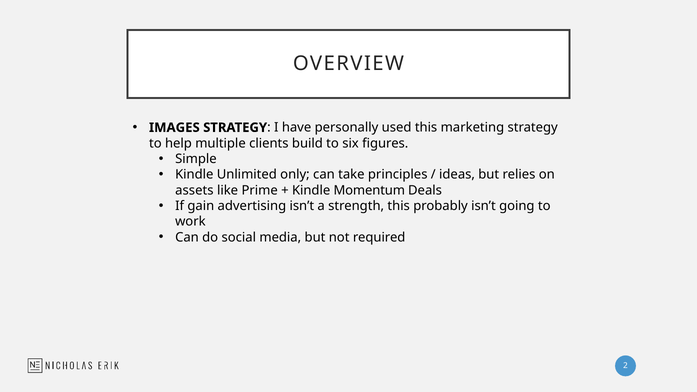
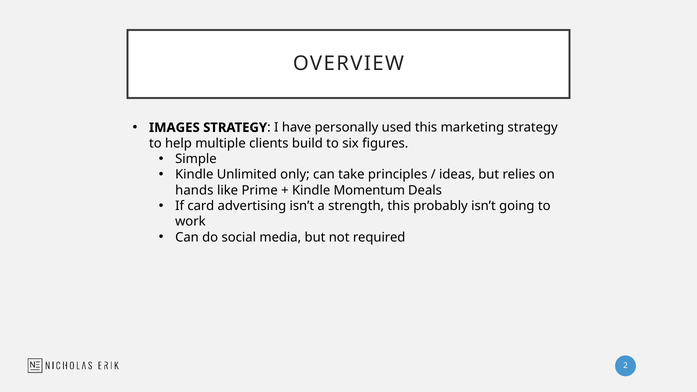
assets: assets -> hands (194, 190)
gain: gain -> card (201, 206)
